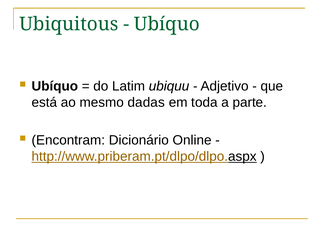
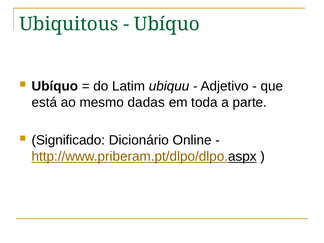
Encontram: Encontram -> Significado (68, 140)
